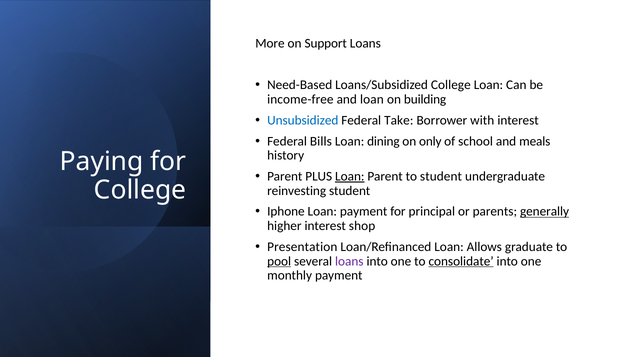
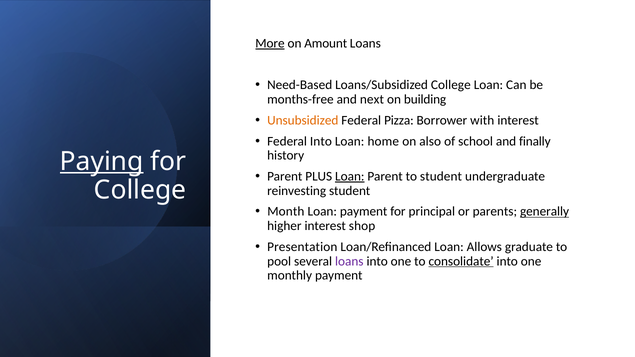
More underline: none -> present (270, 43)
Support: Support -> Amount (326, 43)
income-free: income-free -> months-free (300, 99)
and loan: loan -> next (372, 99)
Unsubsidized colour: blue -> orange (303, 120)
Take: Take -> Pizza (399, 120)
Federal Bills: Bills -> Into (321, 141)
dining: dining -> home (383, 141)
only: only -> also (430, 141)
meals: meals -> finally (535, 141)
Paying underline: none -> present (102, 162)
Iphone: Iphone -> Month (286, 212)
pool underline: present -> none (279, 261)
